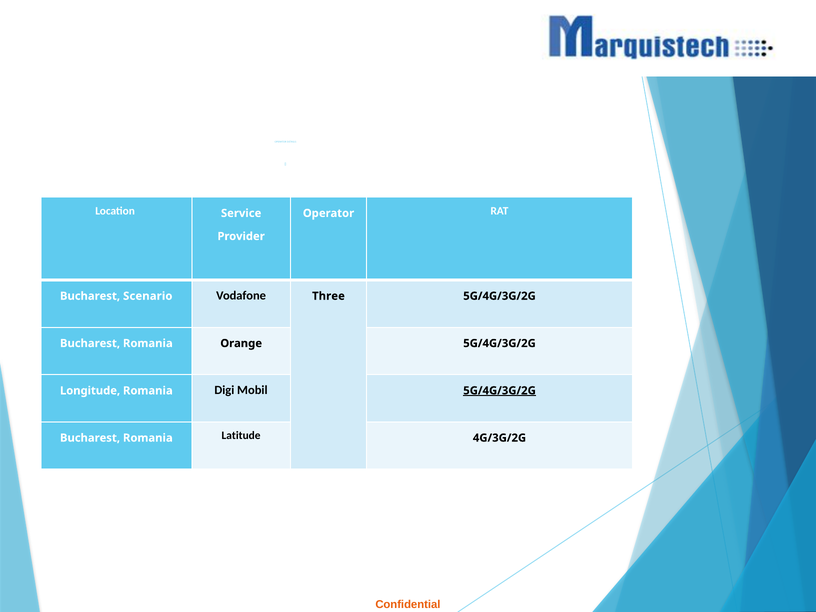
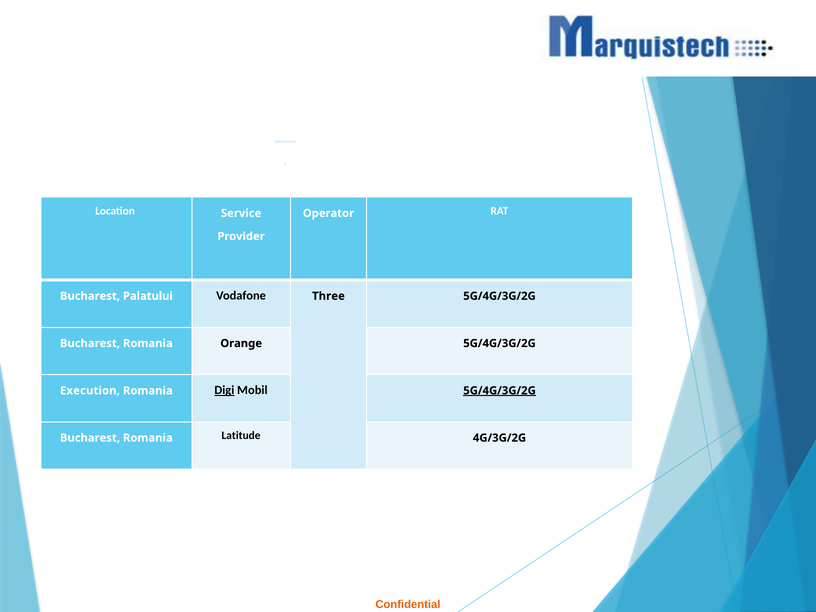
Scenario: Scenario -> Palatului (148, 296)
Longitude: Longitude -> Execution (90, 391)
Digi underline: none -> present (224, 390)
